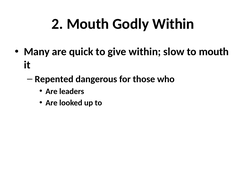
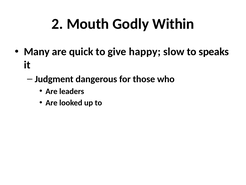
give within: within -> happy (145, 52)
to mouth: mouth -> speaks (214, 52)
Repented: Repented -> Judgment (54, 79)
